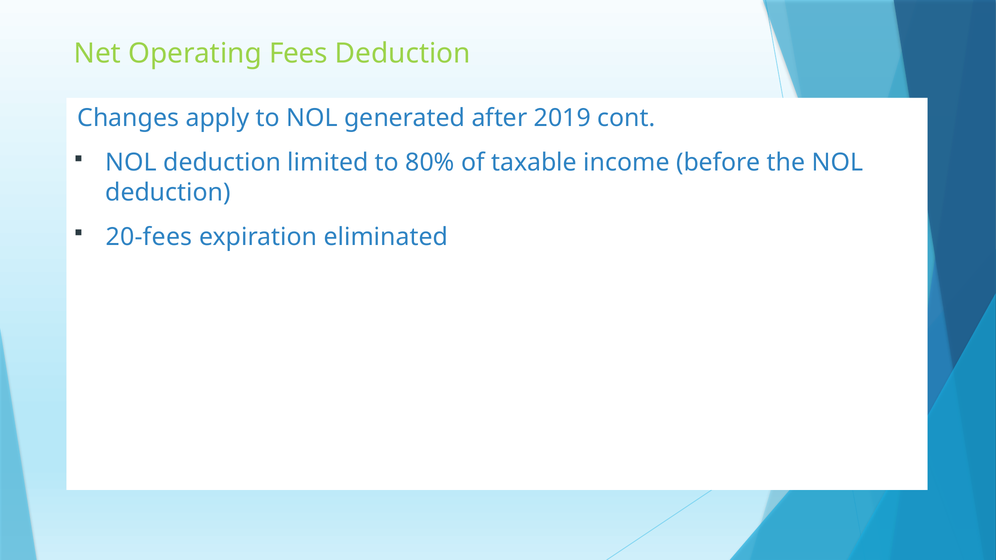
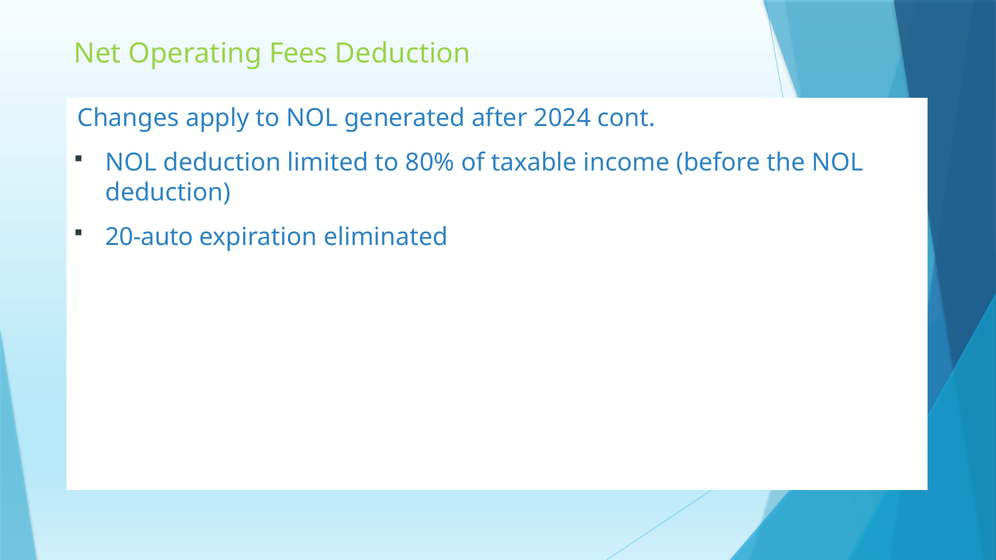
2019: 2019 -> 2024 (562, 118)
20-fees: 20-fees -> 20-auto (149, 237)
